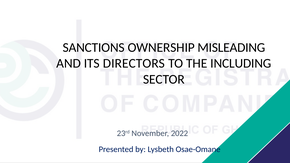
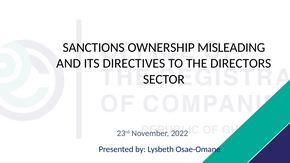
DIRECTORS: DIRECTORS -> DIRECTIVES (134, 63)
INCLUDING: INCLUDING -> DIRECTORS (241, 63)
